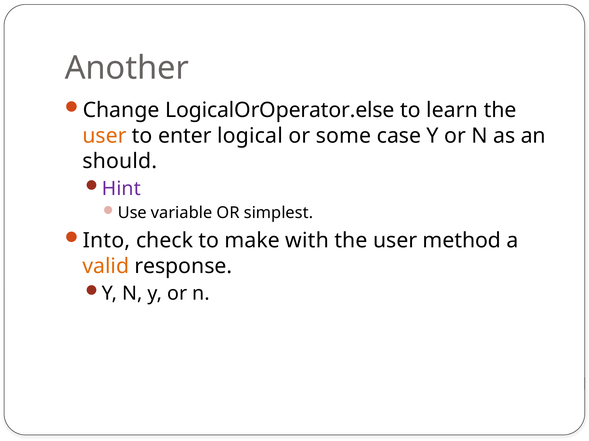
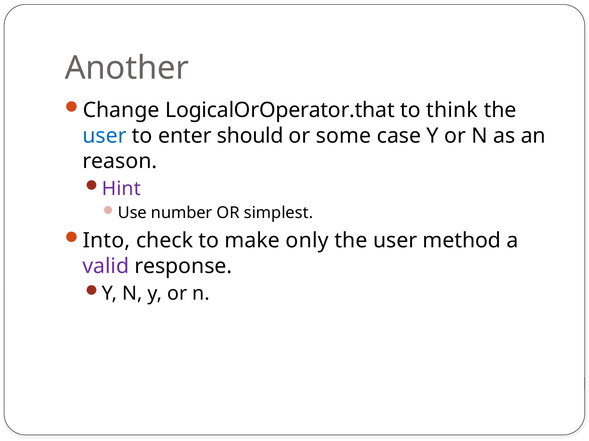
LogicalOrOperator.else: LogicalOrOperator.else -> LogicalOrOperator.that (280, 110)
learn: learn -> think (452, 110)
user colour: orange -> blue (104, 136)
logical: logical -> should (250, 136)
should: should -> reason (120, 161)
variable: variable -> number (182, 213)
with: with -> only (307, 241)
valid colour: orange -> purple (106, 266)
